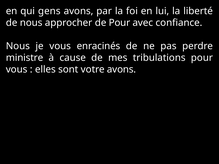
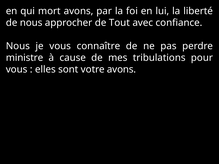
gens: gens -> mort (49, 11)
de Pour: Pour -> Tout (119, 23)
enracinés: enracinés -> connaître (98, 46)
